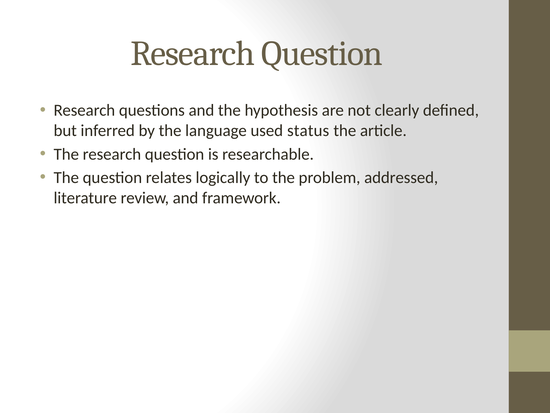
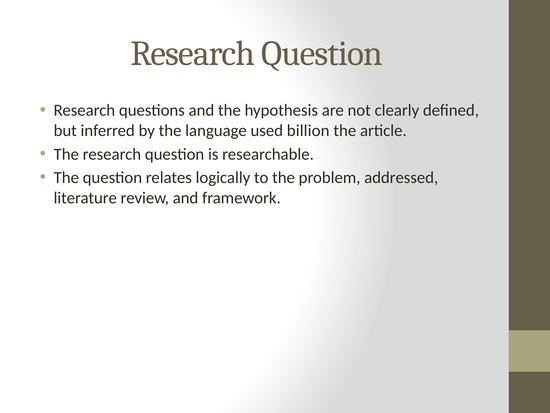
status: status -> billion (308, 130)
